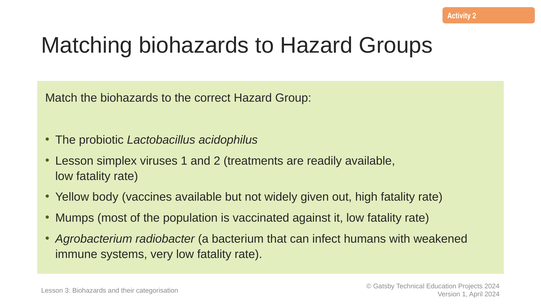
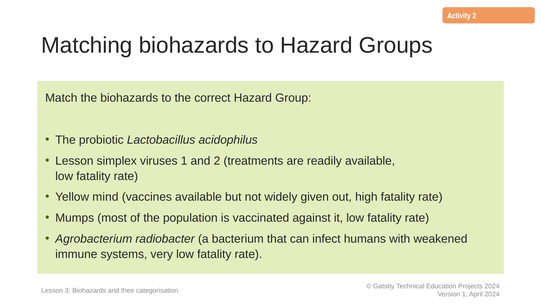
body: body -> mind (105, 197)
